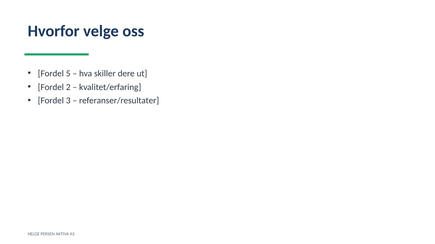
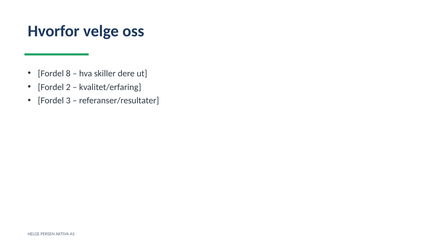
5: 5 -> 8 (68, 74)
